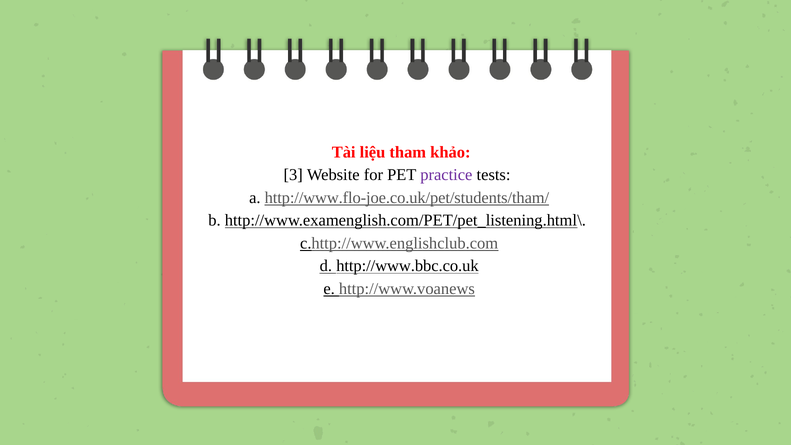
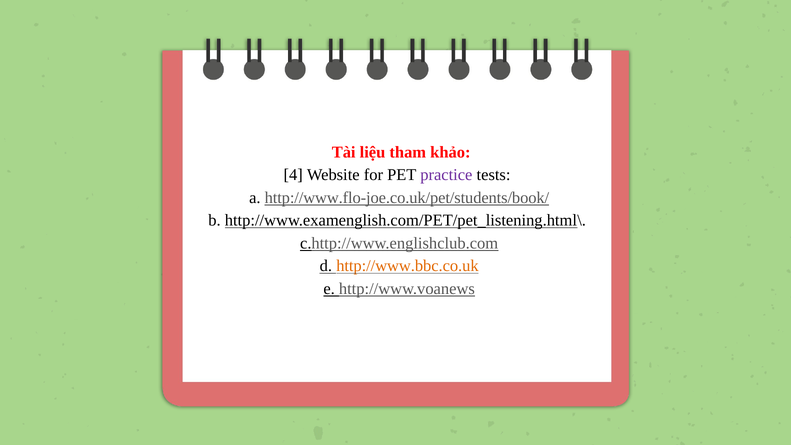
3: 3 -> 4 (293, 175)
http://www.flo-joe.co.uk/pet/students/tham/: http://www.flo-joe.co.uk/pet/students/tham/ -> http://www.flo-joe.co.uk/pet/students/book/ (407, 198)
http://www.bbc.co.uk colour: black -> orange (407, 266)
